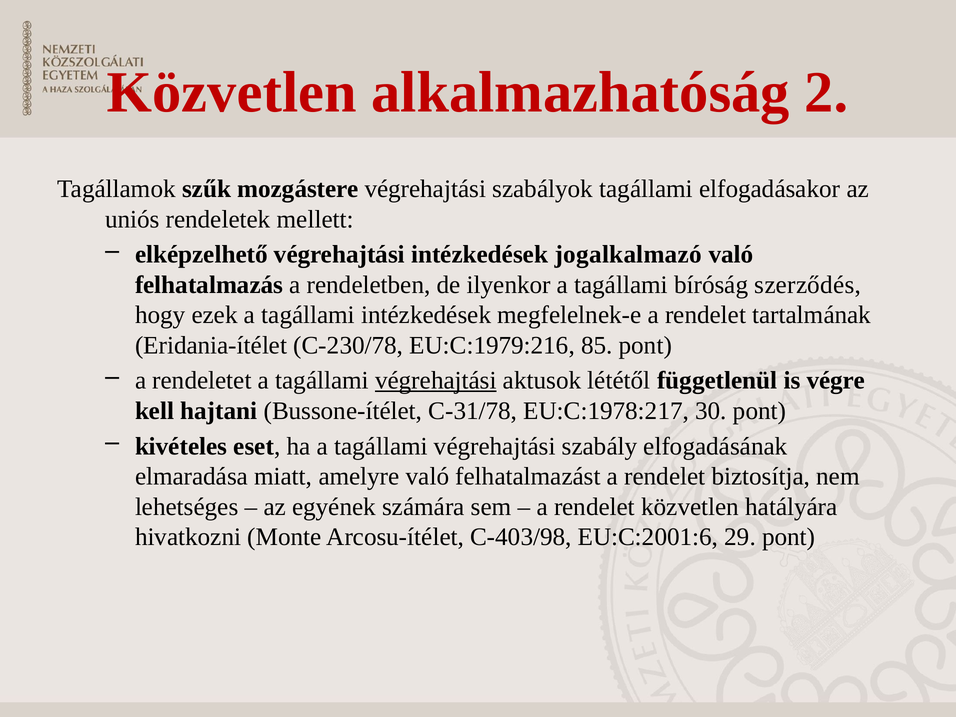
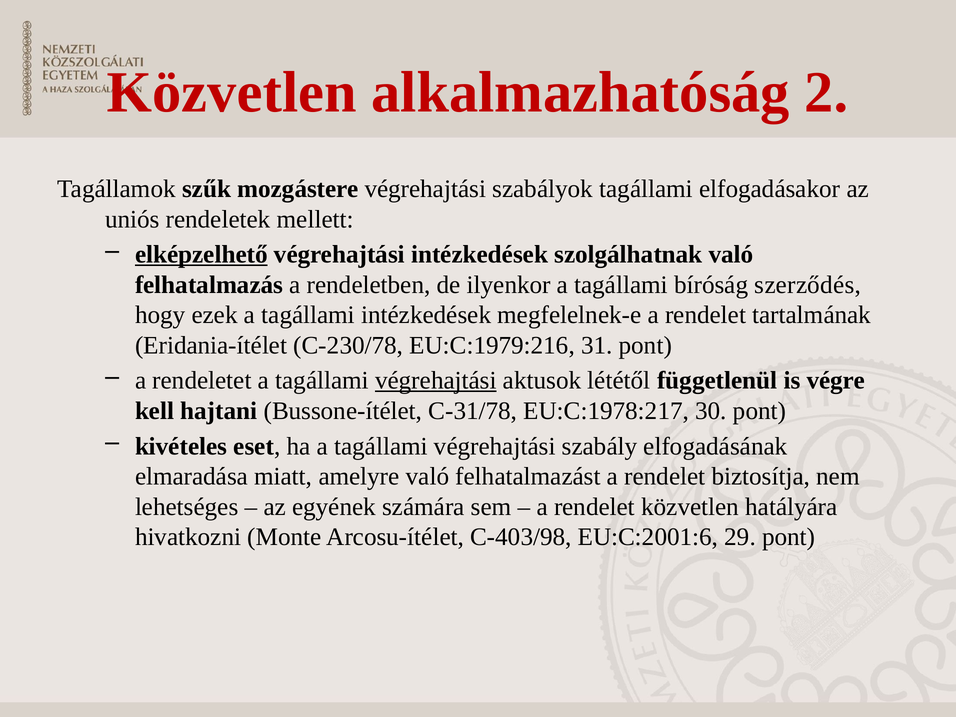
elképzelhető underline: none -> present (201, 255)
jogalkalmazó: jogalkalmazó -> szolgálhatnak (628, 255)
85: 85 -> 31 (597, 345)
